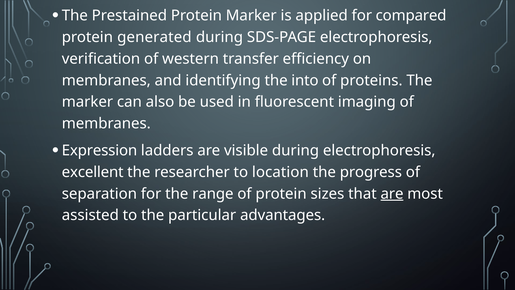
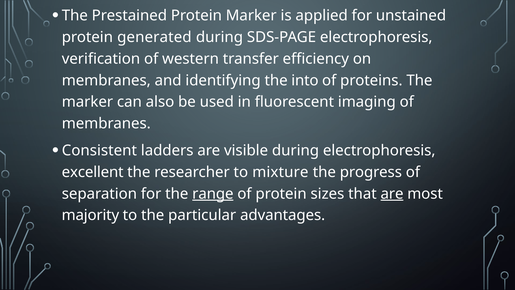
compared: compared -> unstained (411, 16)
Expression: Expression -> Consistent (99, 150)
location: location -> mixture (280, 172)
range underline: none -> present (213, 194)
assisted: assisted -> majority (90, 215)
